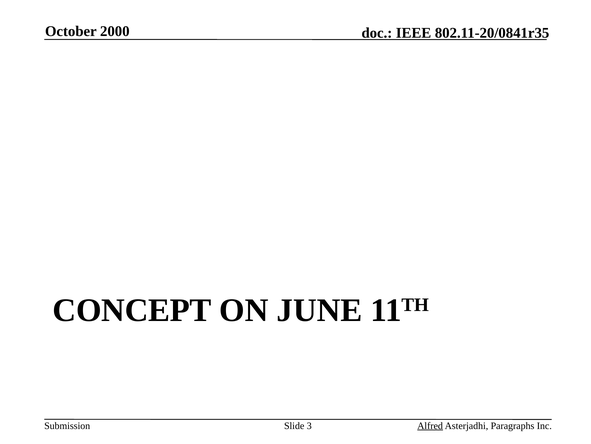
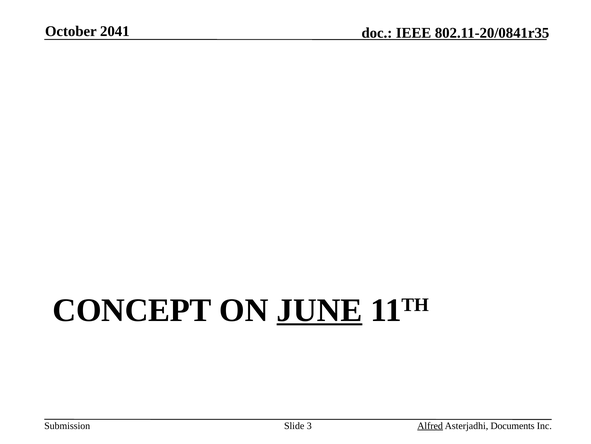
2000: 2000 -> 2041 (115, 31)
JUNE underline: none -> present (319, 310)
Paragraphs: Paragraphs -> Documents (513, 425)
